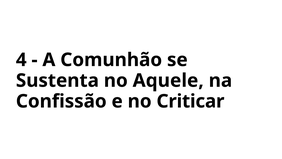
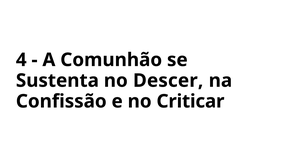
Aquele: Aquele -> Descer (168, 80)
